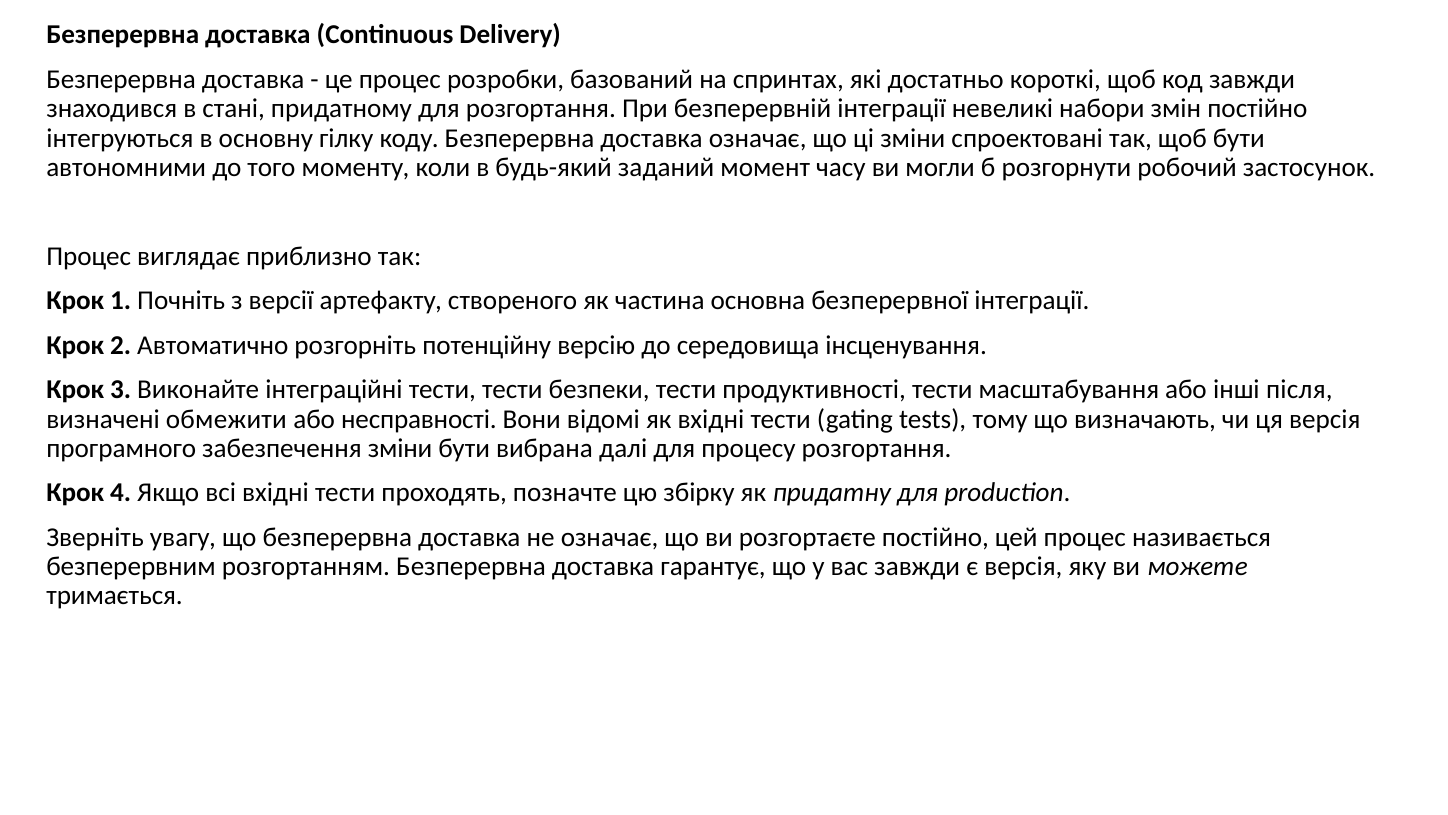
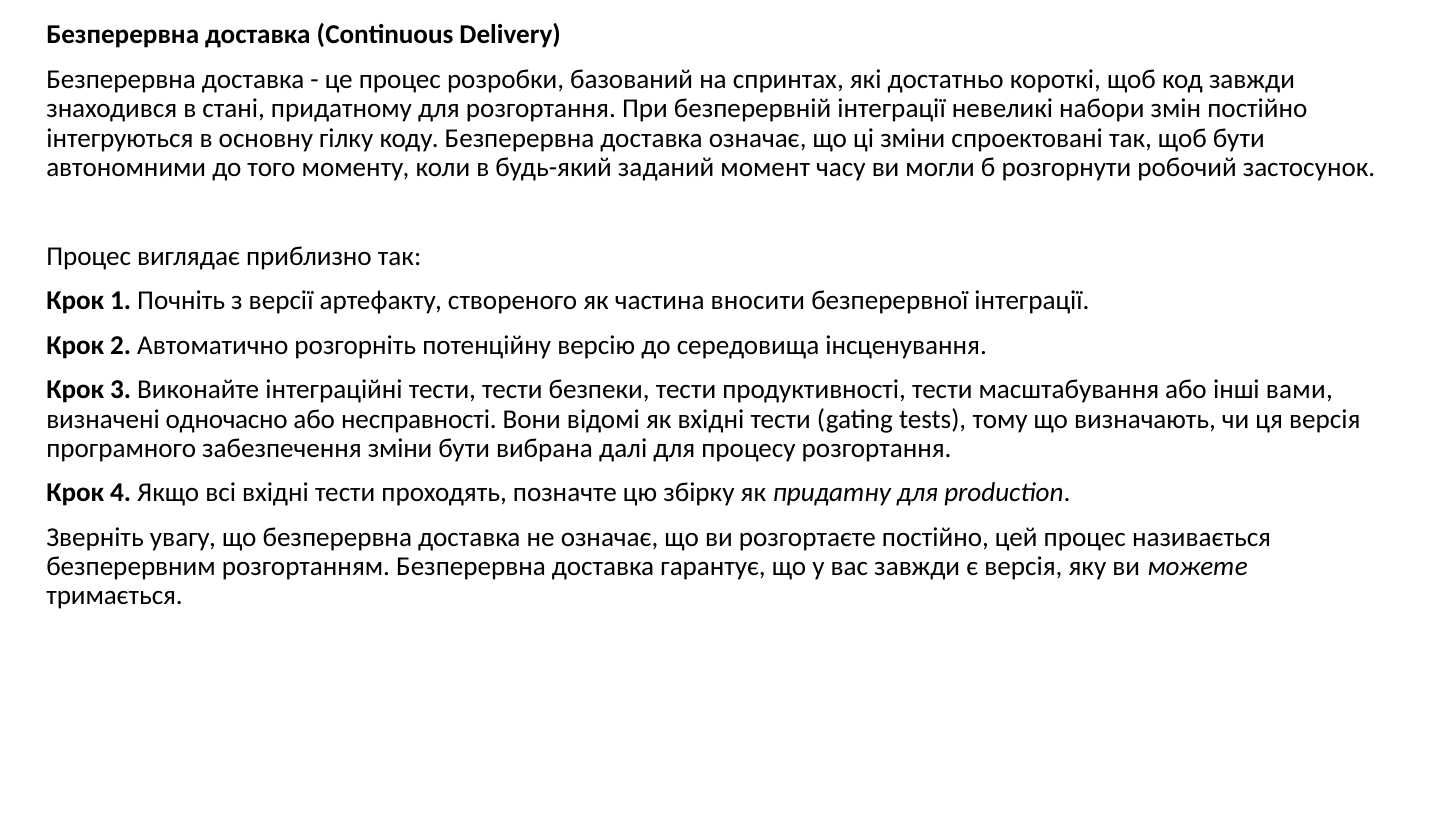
основна: основна -> вносити (758, 301)
після: після -> вами (1299, 389)
обмежити: обмежити -> одночасно (227, 419)
